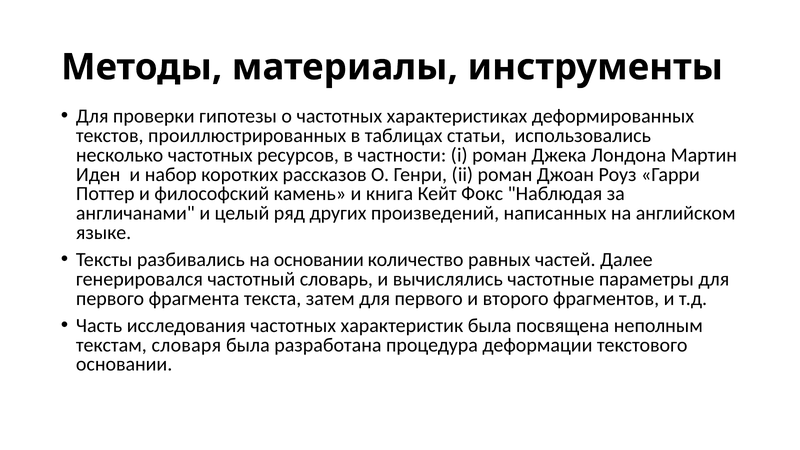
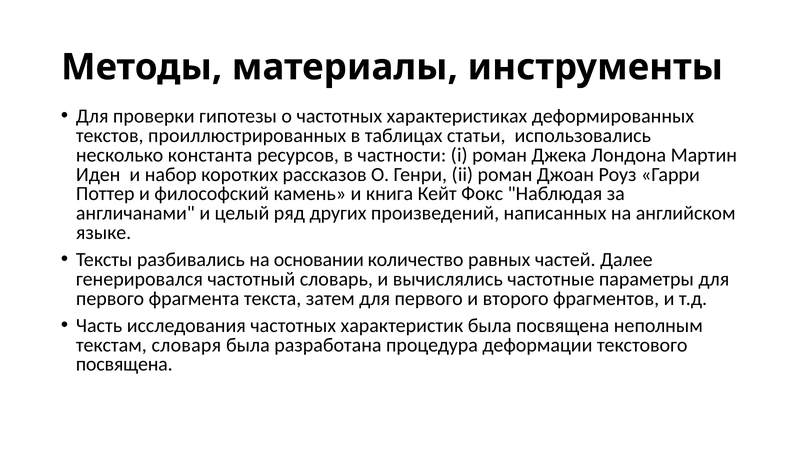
несколько частотных: частотных -> константа (210, 155)
основании: основании -> посвящена (124, 364)
